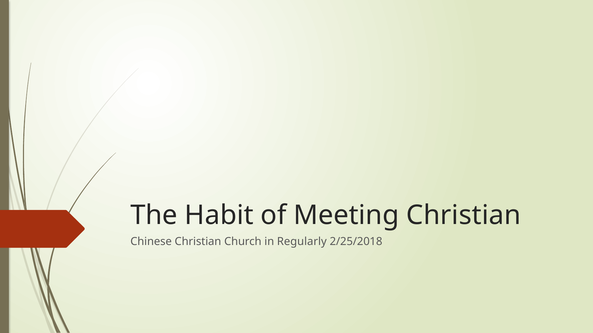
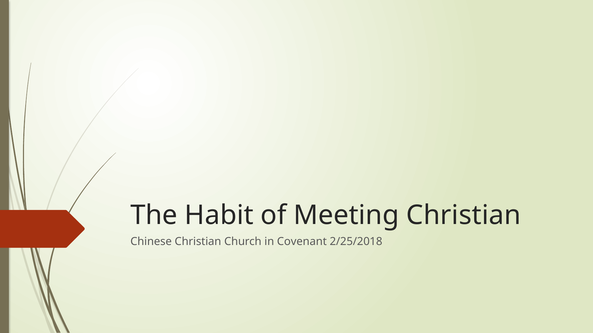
Regularly: Regularly -> Covenant (302, 242)
